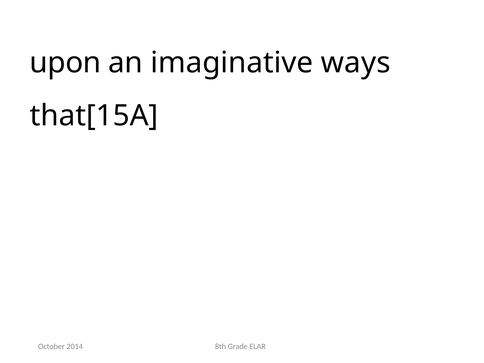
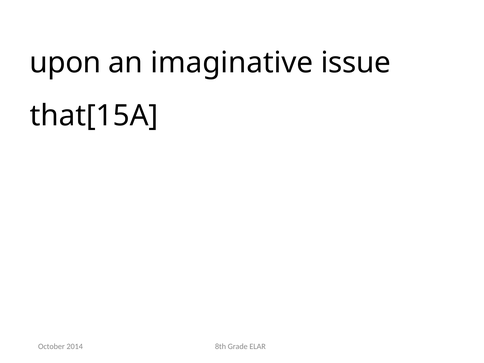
ways: ways -> issue (356, 63)
